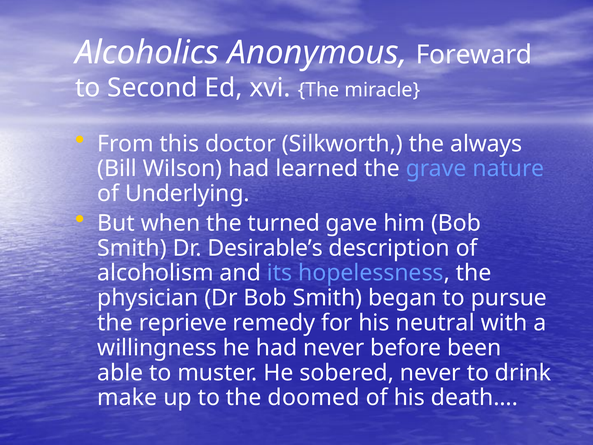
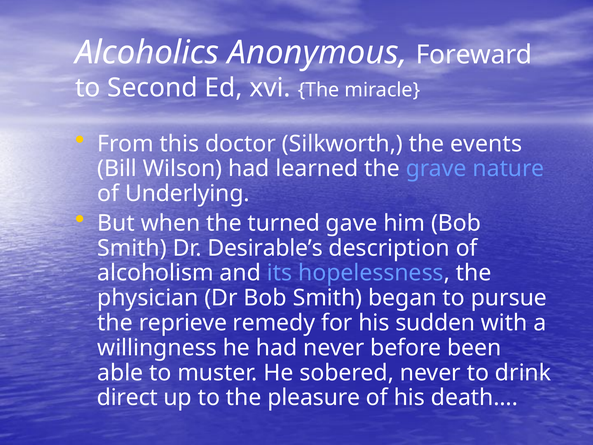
always: always -> events (486, 144)
neutral: neutral -> sudden (435, 323)
make: make -> direct (127, 397)
doomed: doomed -> pleasure (314, 397)
